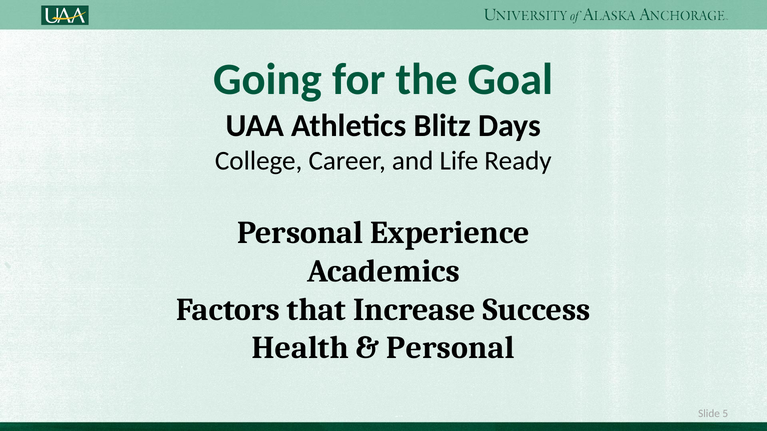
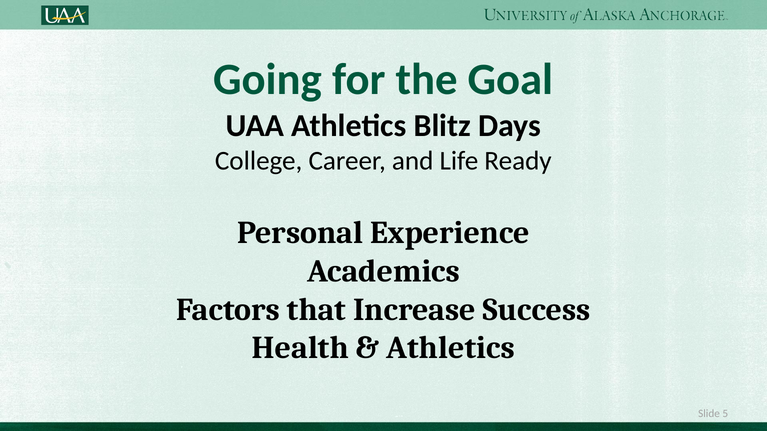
Personal: Personal -> Athletics (451, 348)
